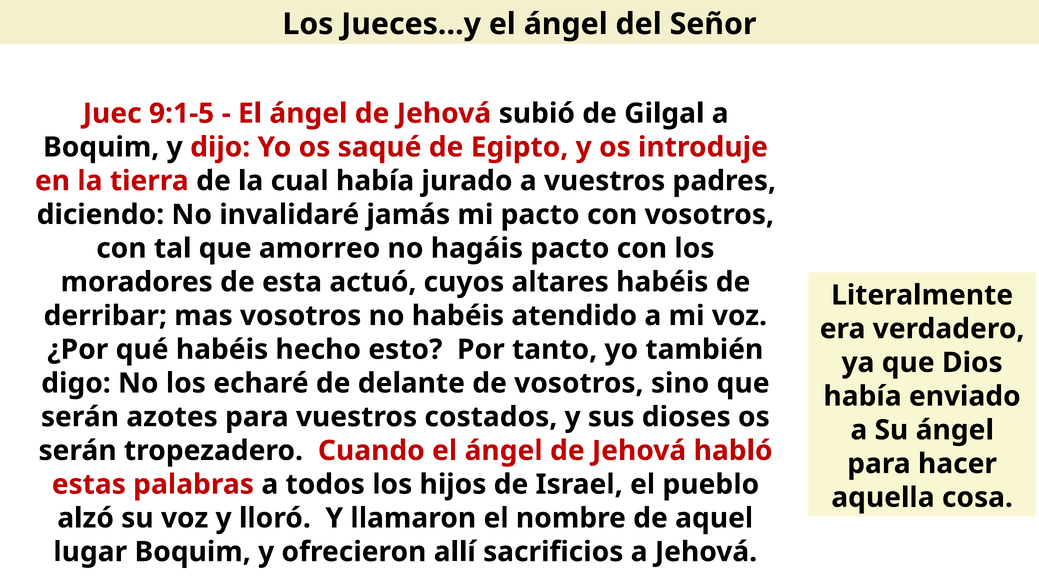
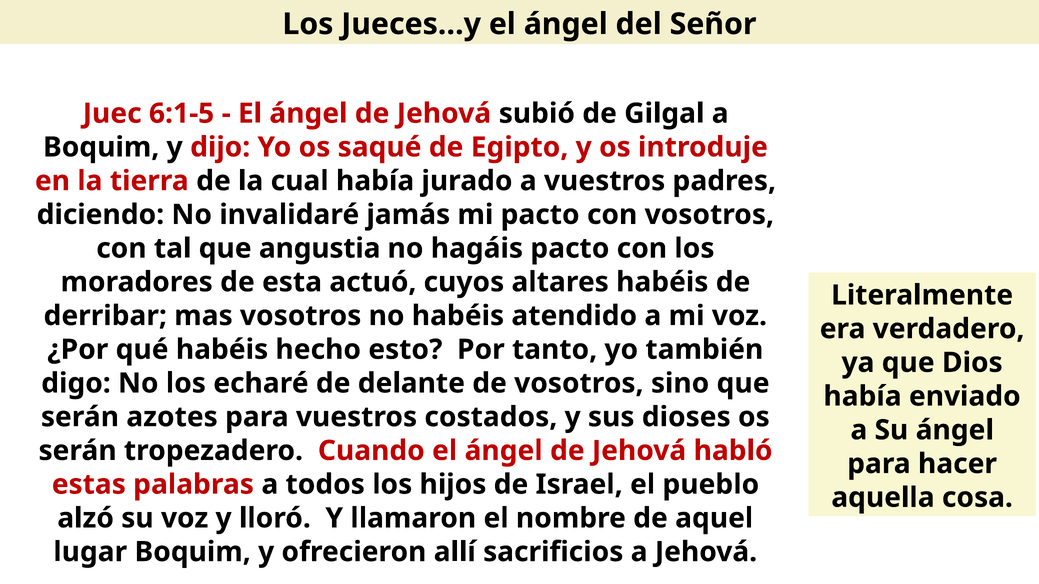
9:1-5: 9:1-5 -> 6:1-5 (182, 114)
amorreo: amorreo -> angustia (320, 249)
